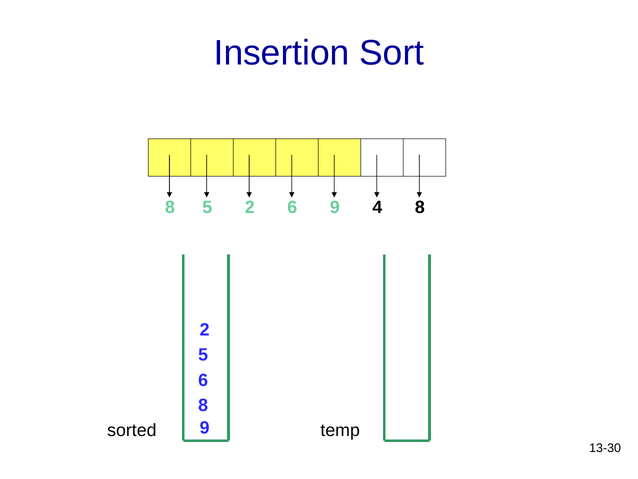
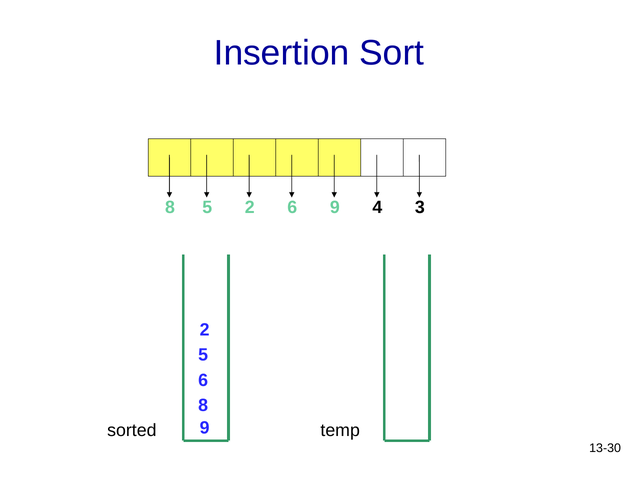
4 8: 8 -> 3 (420, 207)
